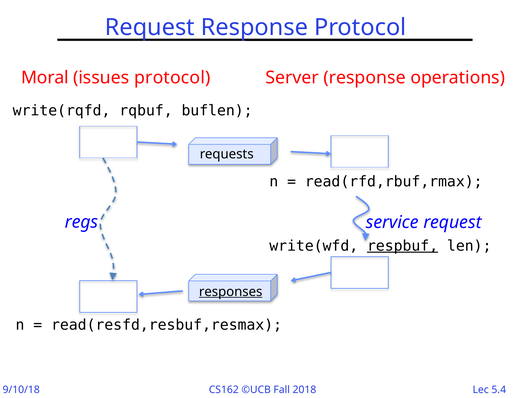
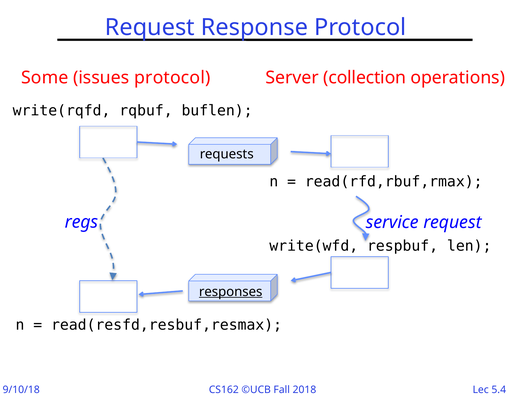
Moral: Moral -> Some (45, 78)
Server response: response -> collection (365, 78)
respbuf underline: present -> none (403, 246)
